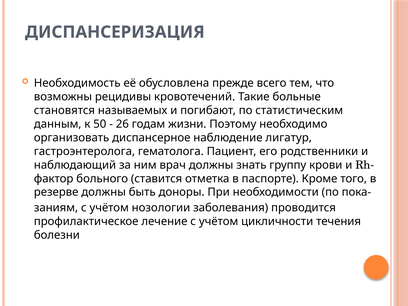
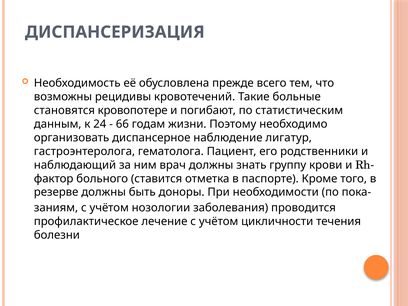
называемых: называемых -> кровопотере (133, 110)
50: 50 -> 24 (100, 124)
26: 26 -> 66 (122, 124)
